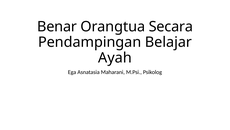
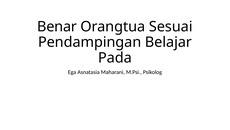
Secara: Secara -> Sesuai (171, 26)
Ayah: Ayah -> Pada (115, 57)
